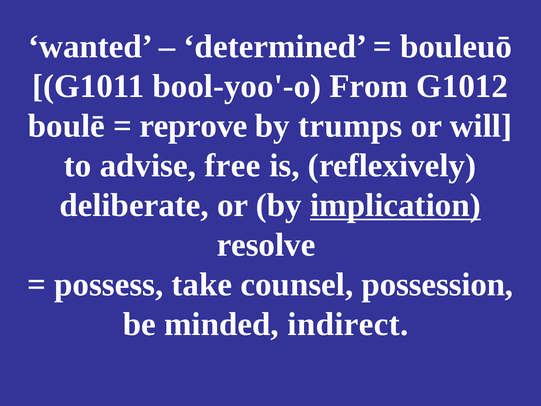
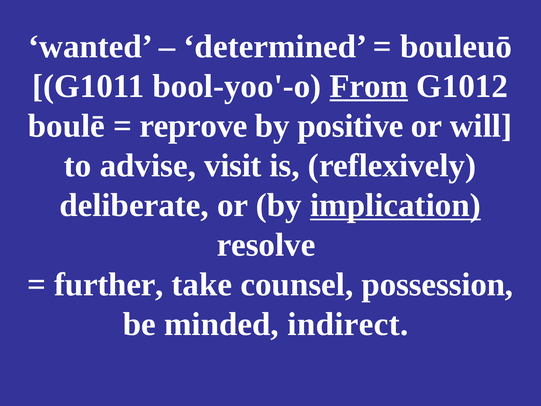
From underline: none -> present (369, 86)
trumps: trumps -> positive (351, 126)
free: free -> visit (233, 165)
possess: possess -> further (109, 284)
